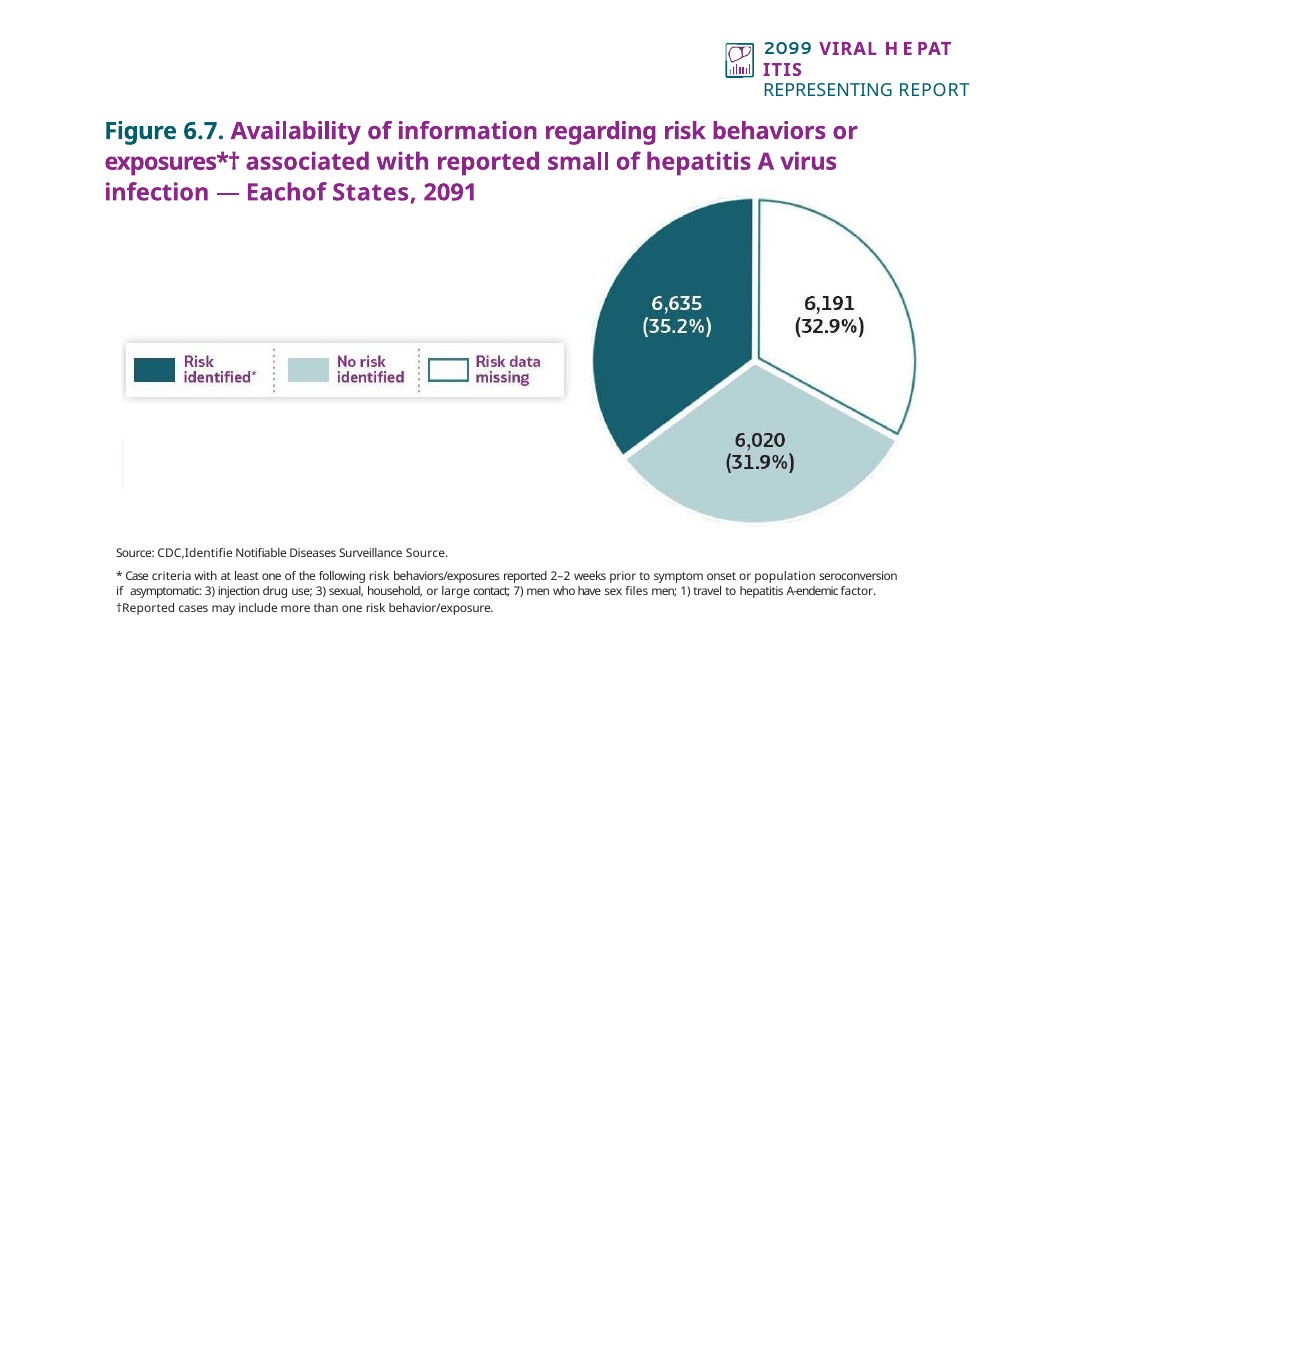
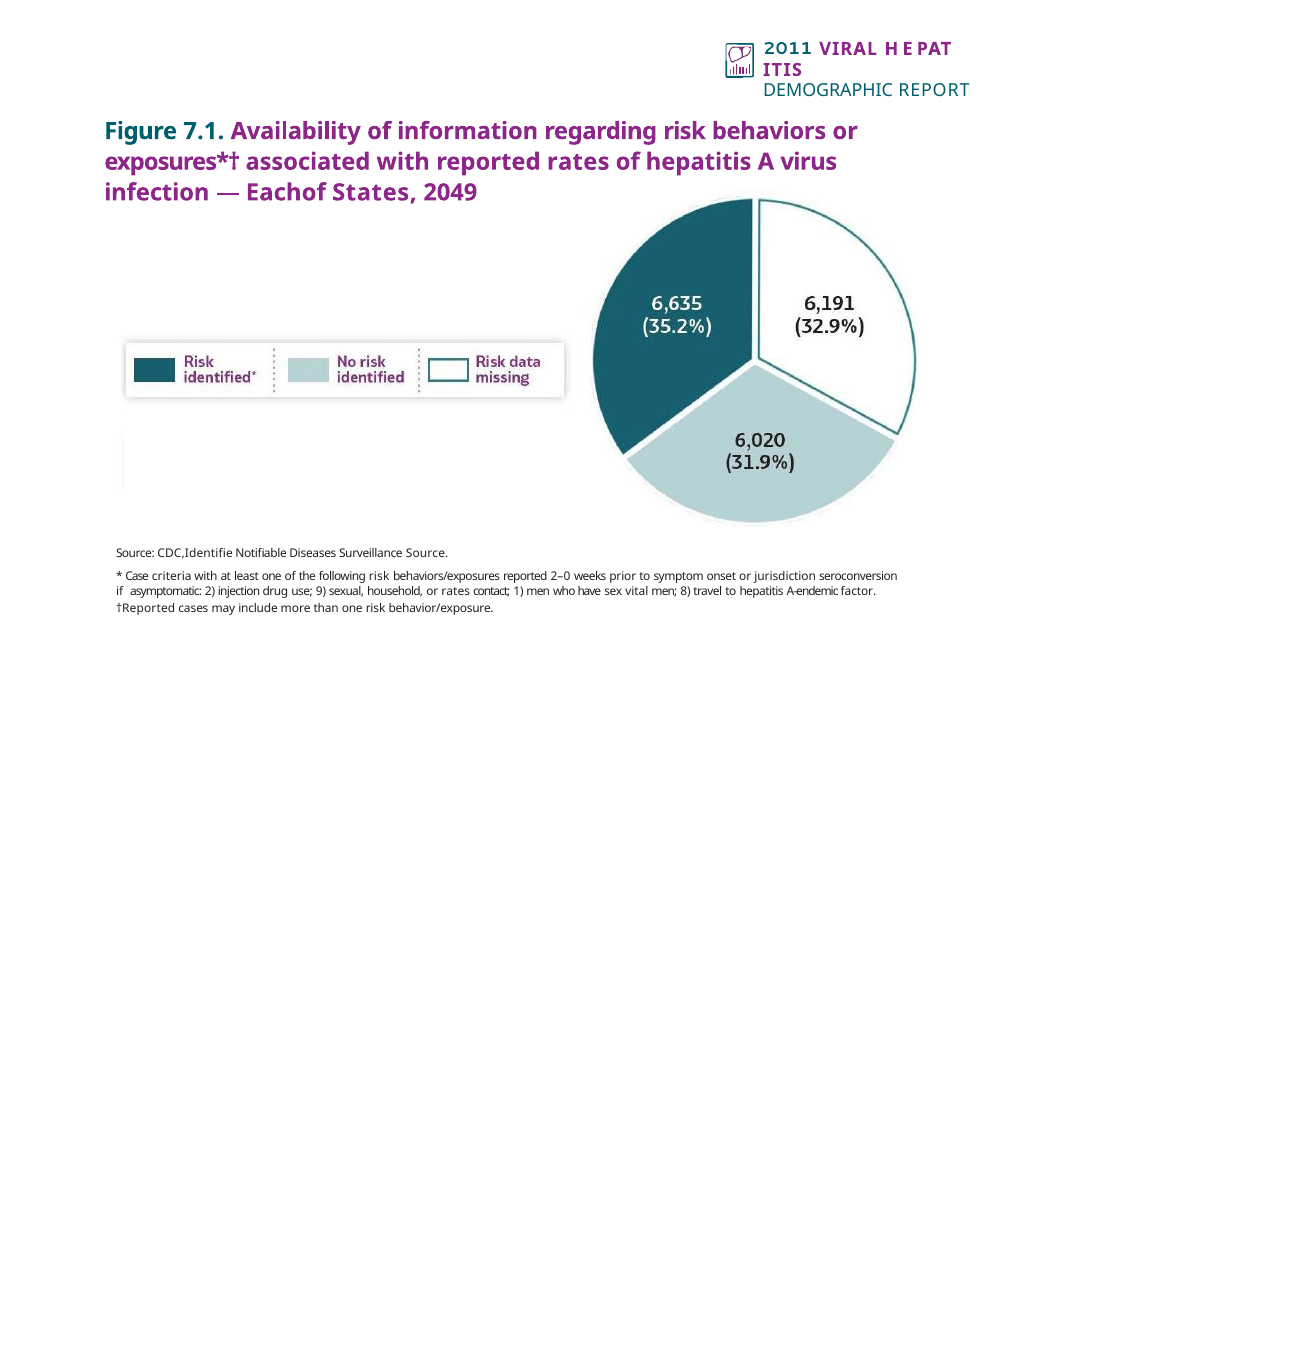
2099: 2099 -> 2011 (788, 49)
REPRESENTING: REPRESENTING -> DEMOGRAPHIC (828, 91)
6.7: 6.7 -> 7.1 (204, 131)
reported small: small -> rates (578, 162)
2091: 2091 -> 2049 (450, 193)
2–2: 2–2 -> 2–0 (560, 576)
population: population -> jurisdiction (785, 576)
asymptomatic 3: 3 -> 2 (210, 591)
use 3: 3 -> 9 (321, 591)
or large: large -> rates (456, 591)
7: 7 -> 1 (518, 591)
files: files -> vital (637, 591)
1: 1 -> 8 (686, 591)
